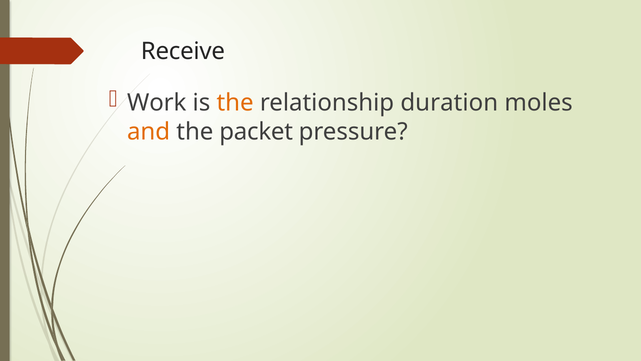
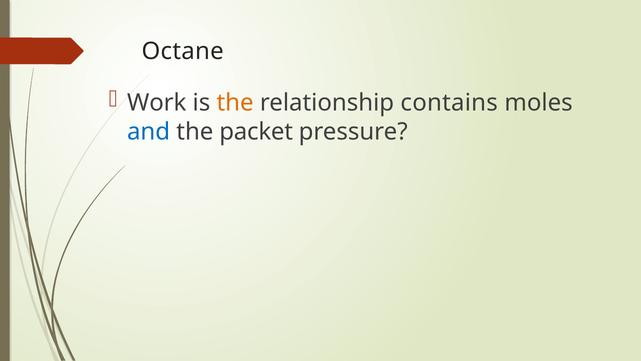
Receive: Receive -> Octane (183, 51)
duration: duration -> contains (449, 103)
and colour: orange -> blue (149, 131)
